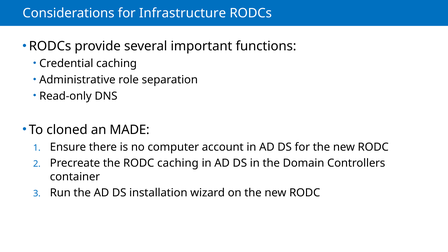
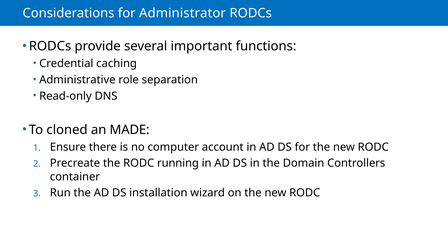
Infrastructure: Infrastructure -> Administrator (183, 13)
RODC caching: caching -> running (178, 163)
